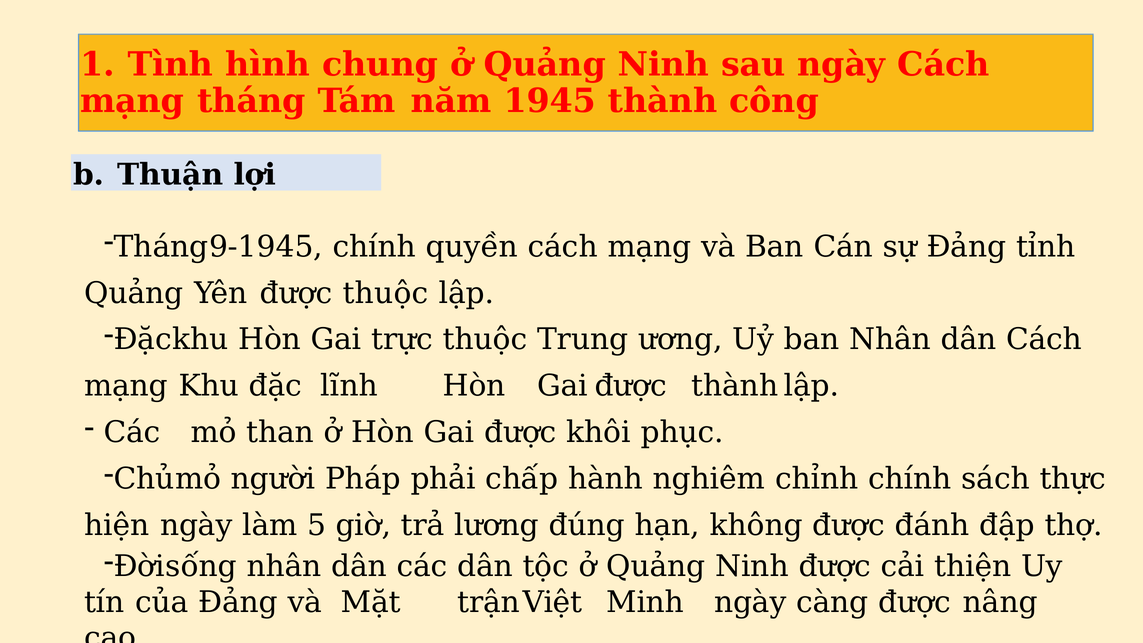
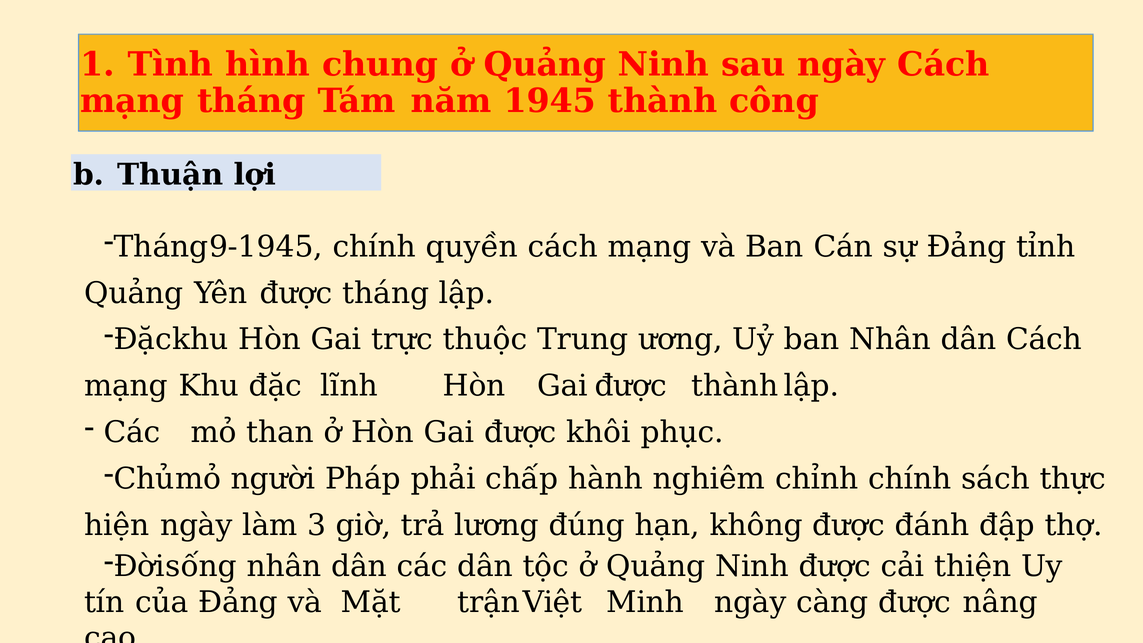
được thuộc: thuộc -> tháng (386, 293)
5: 5 -> 3 (317, 525)
